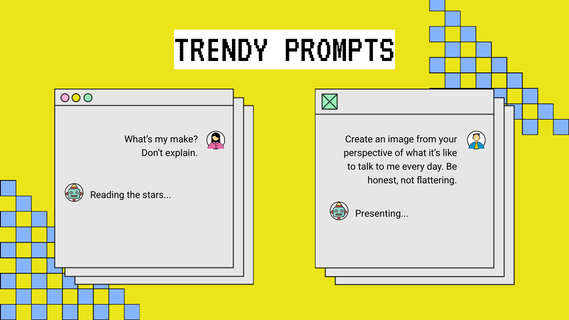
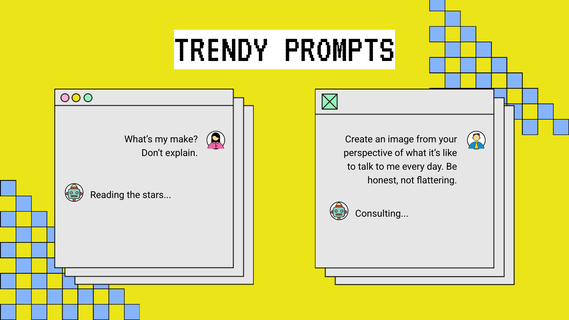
Presenting: Presenting -> Consulting (382, 214)
